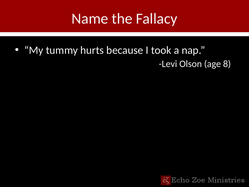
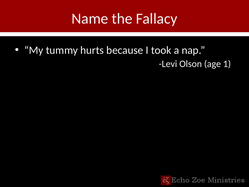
8: 8 -> 1 (227, 64)
